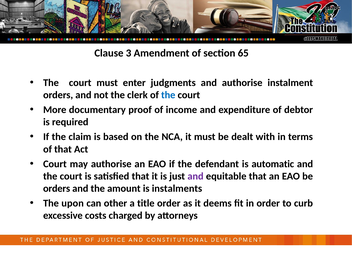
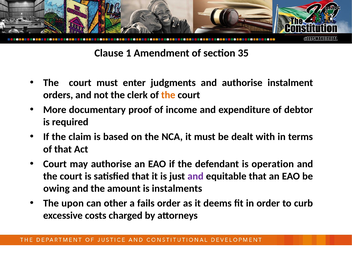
3: 3 -> 1 (129, 53)
65: 65 -> 35 (243, 53)
the colour: blue -> orange (168, 95)
automatic: automatic -> operation (273, 164)
orders: orders -> owing (56, 189)
title: title -> fails (146, 203)
